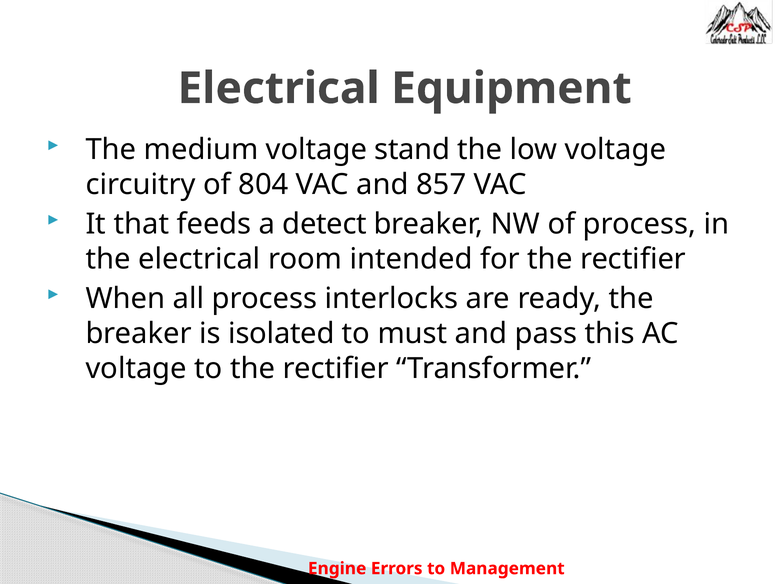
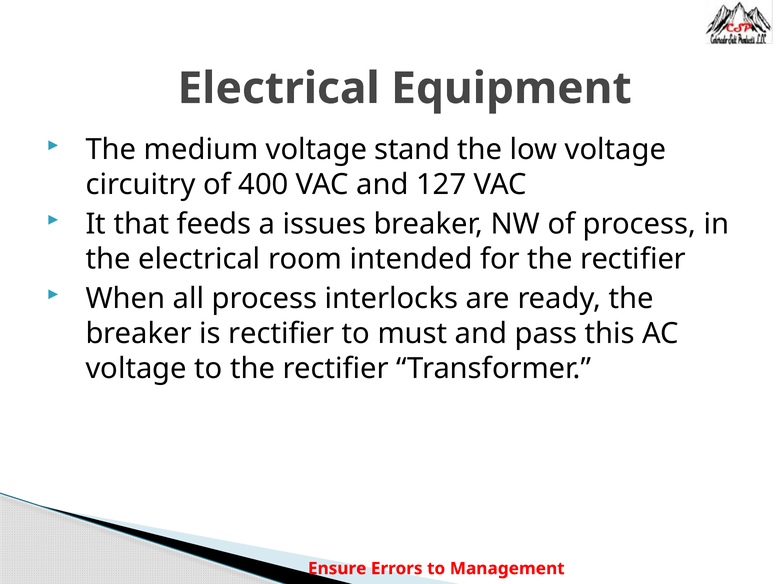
804: 804 -> 400 (263, 184)
857: 857 -> 127 (441, 184)
detect: detect -> issues (325, 224)
is isolated: isolated -> rectifier (281, 333)
Engine: Engine -> Ensure (337, 568)
